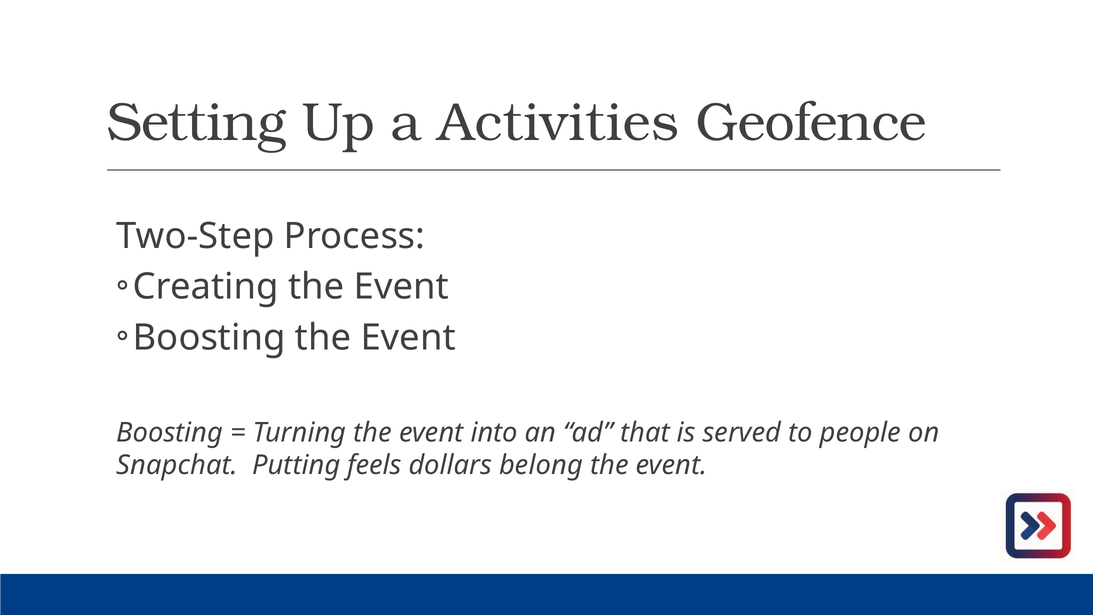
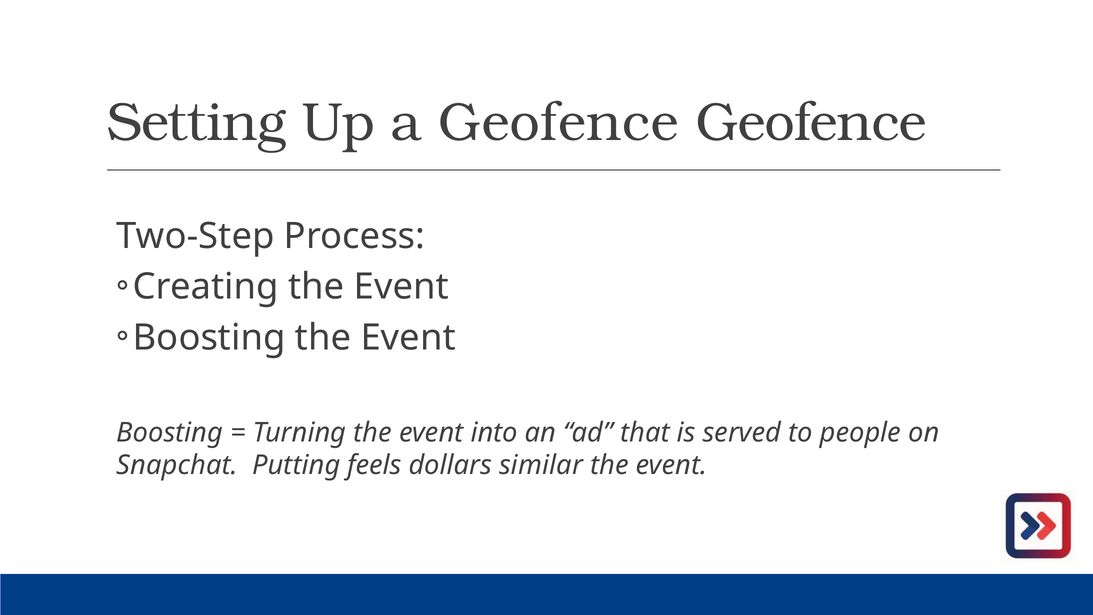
a Activities: Activities -> Geofence (558, 122)
belong: belong -> similar (541, 465)
